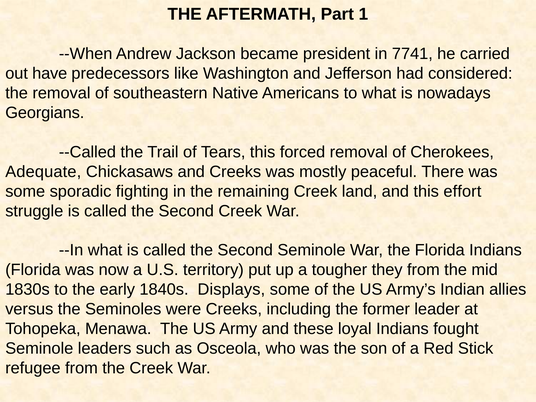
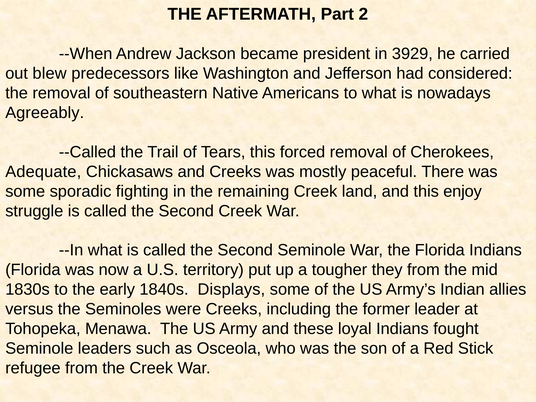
1: 1 -> 2 (363, 14)
7741: 7741 -> 3929 (412, 54)
have: have -> blew (50, 73)
Georgians: Georgians -> Agreeably (45, 113)
effort: effort -> enjoy (463, 191)
